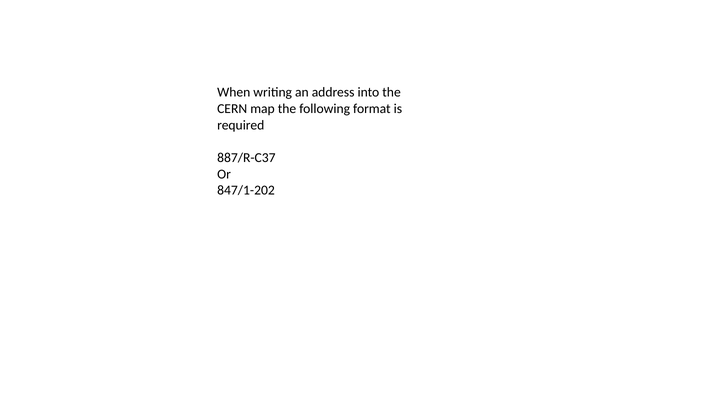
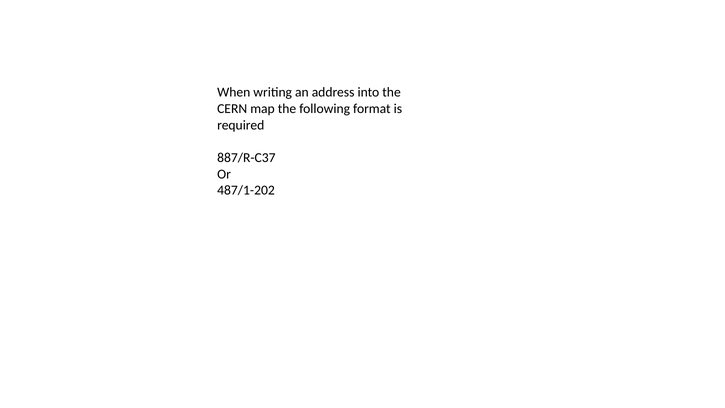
847/1-202: 847/1-202 -> 487/1-202 (246, 190)
